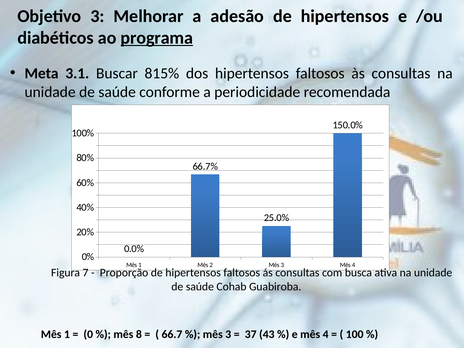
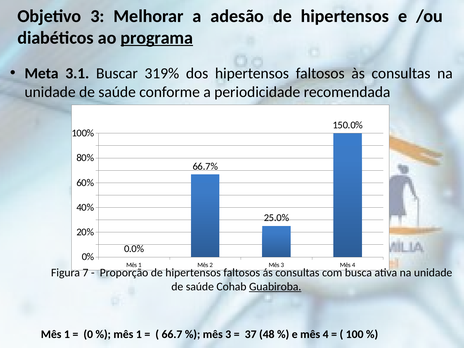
815%: 815% -> 319% (162, 73)
Guabiroba underline: none -> present (275, 287)
8: 8 -> 1 (139, 334)
43: 43 -> 48 (267, 334)
